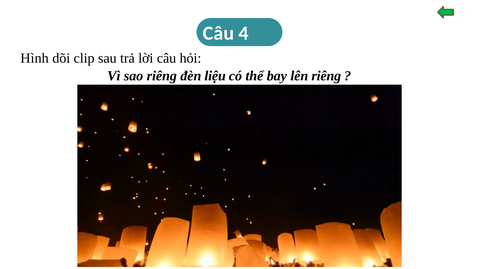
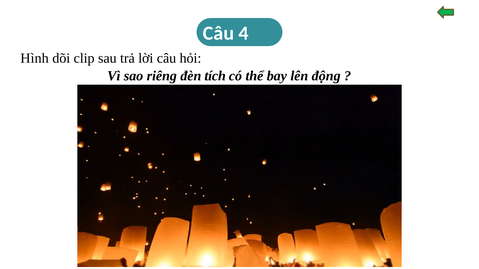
liệu: liệu -> tích (215, 76)
lên riêng: riêng -> động (326, 76)
